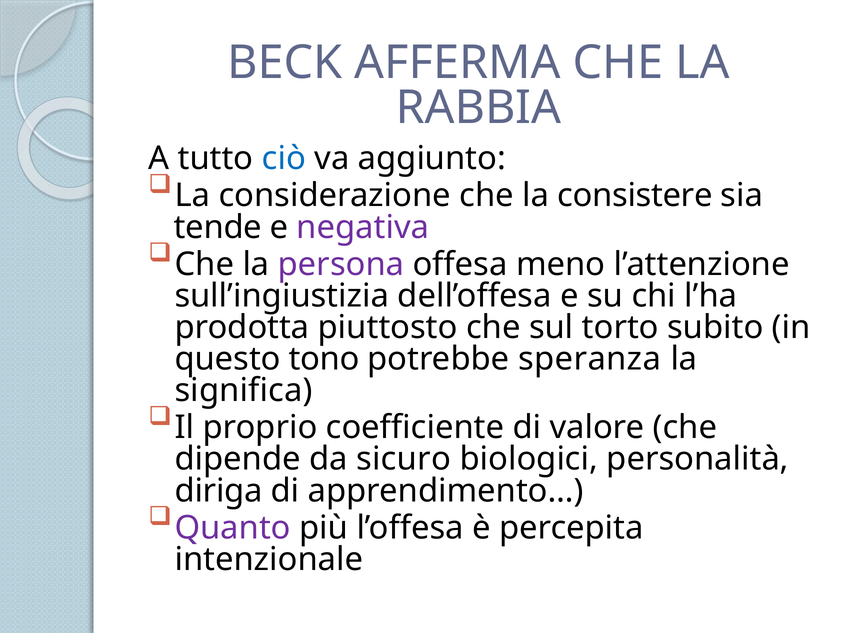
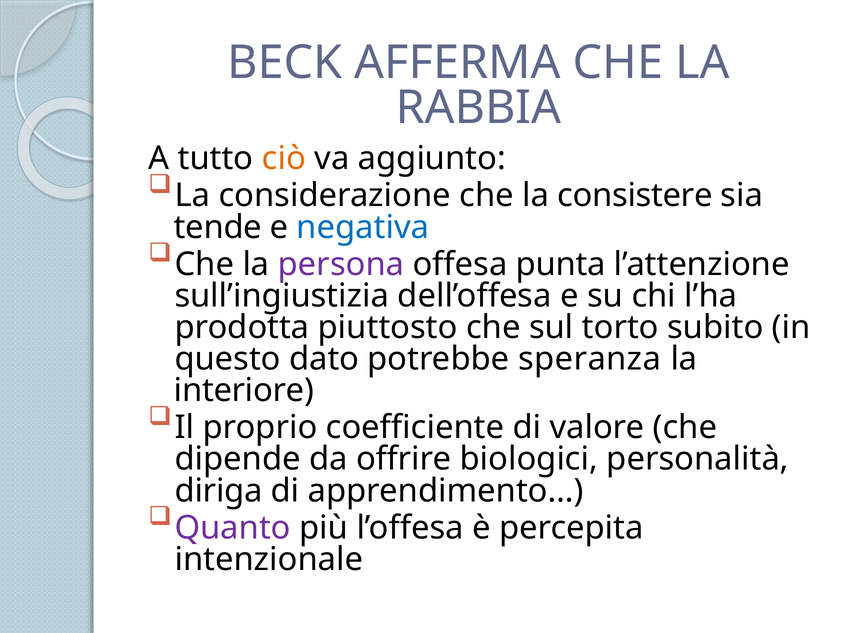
ciò colour: blue -> orange (284, 158)
negativa colour: purple -> blue (363, 227)
meno: meno -> punta (561, 264)
tono: tono -> dato (324, 359)
significa: significa -> interiore (244, 390)
sicuro: sicuro -> offrire (404, 459)
